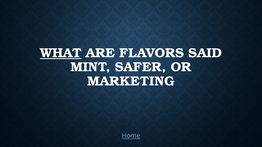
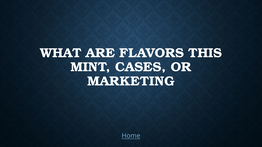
WHAT underline: present -> none (61, 53)
SAID: SAID -> THIS (205, 53)
SAFER: SAFER -> CASES (141, 67)
